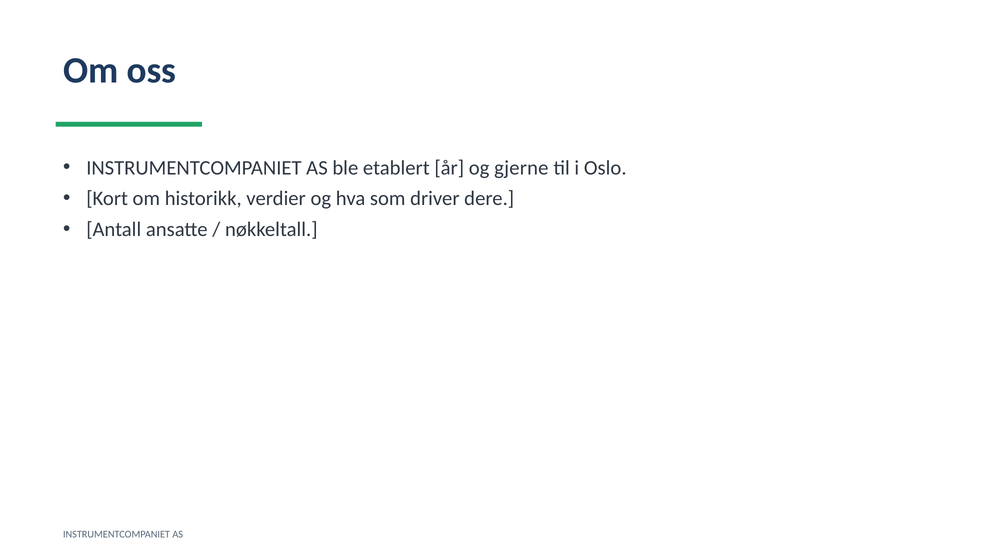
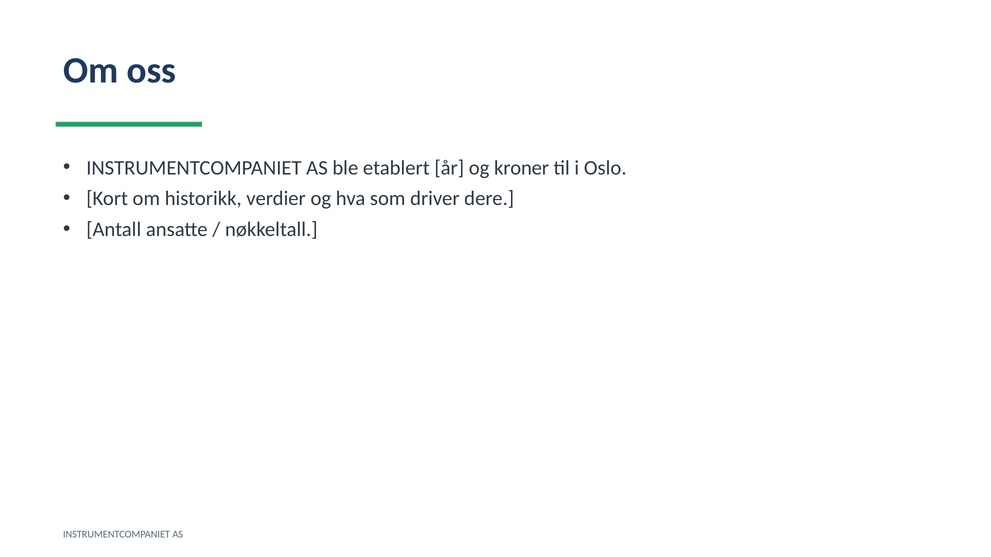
gjerne: gjerne -> kroner (522, 168)
